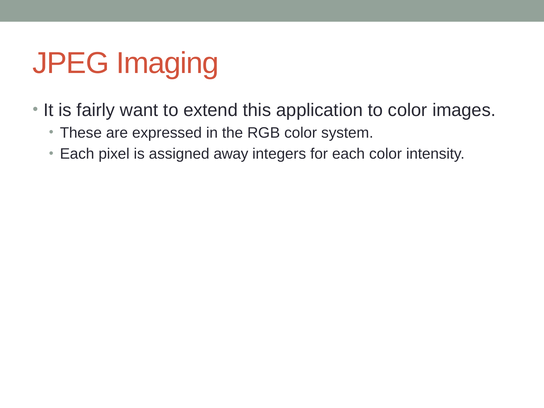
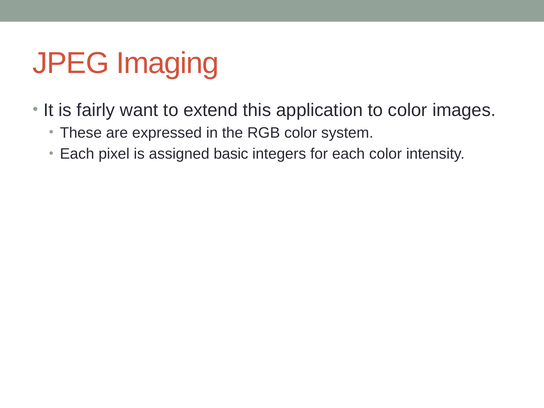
away: away -> basic (231, 154)
